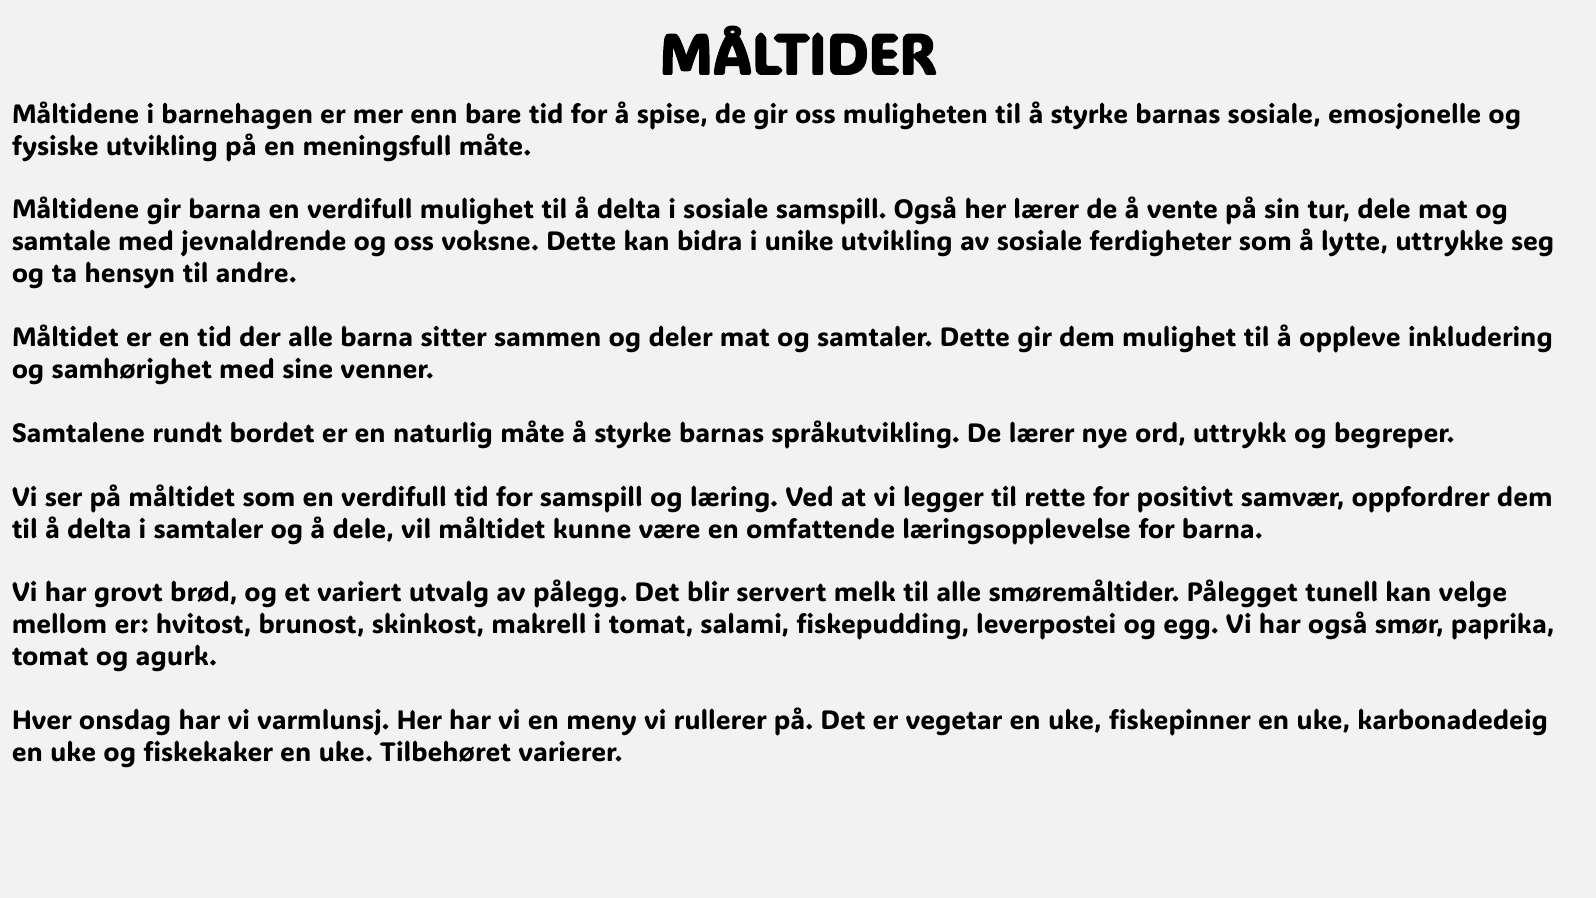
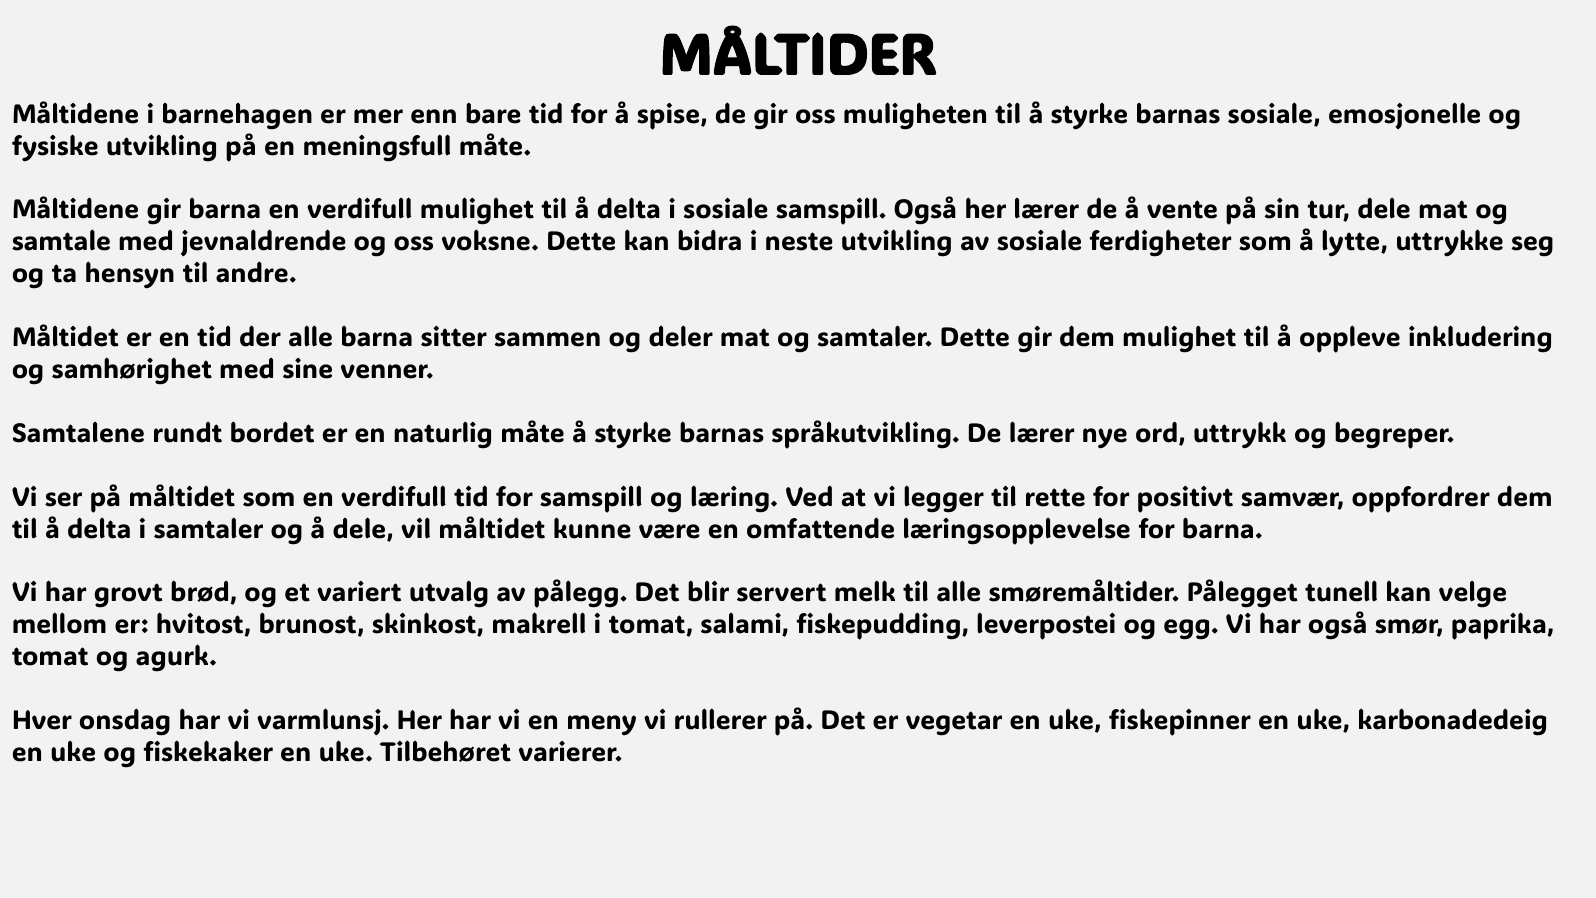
unike: unike -> neste (799, 242)
